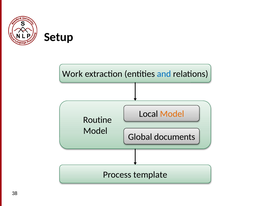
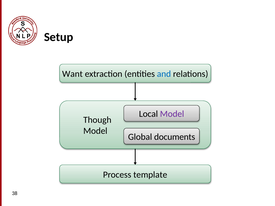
Work: Work -> Want (72, 74)
Model colour: orange -> purple (172, 114)
Routine: Routine -> Though (97, 120)
